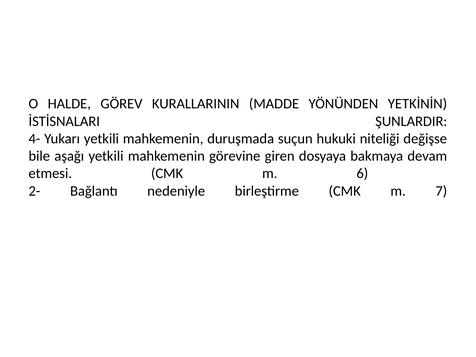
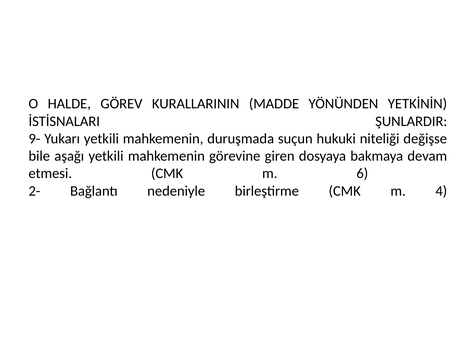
4-: 4- -> 9- (34, 139)
7: 7 -> 4 (441, 191)
